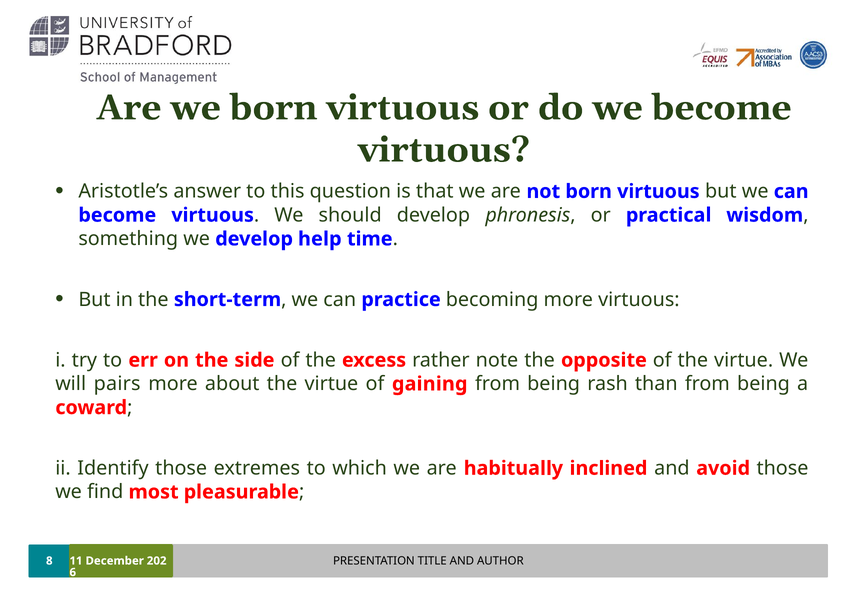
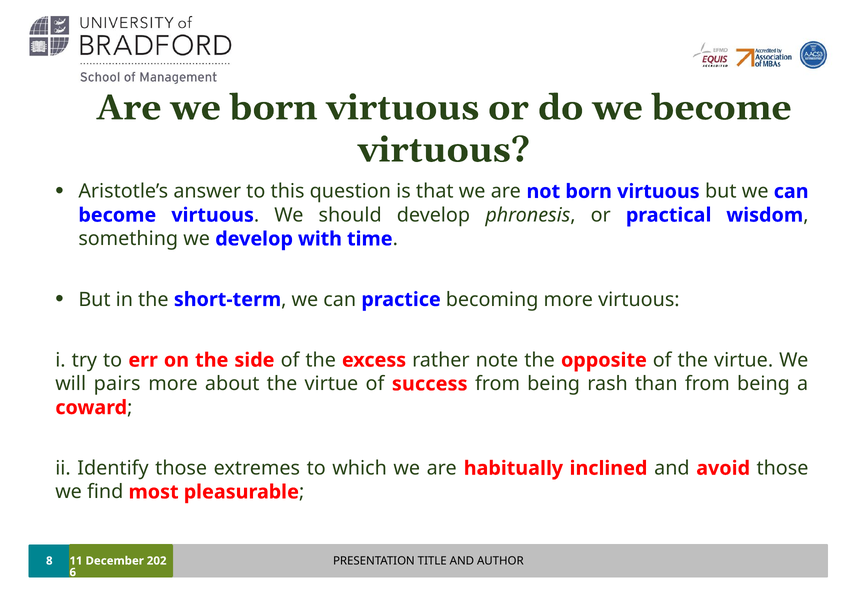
help: help -> with (320, 239)
gaining: gaining -> success (430, 384)
